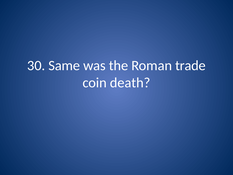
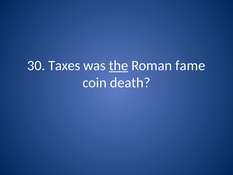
Same: Same -> Taxes (64, 65)
the underline: none -> present (118, 65)
trade: trade -> fame (190, 65)
